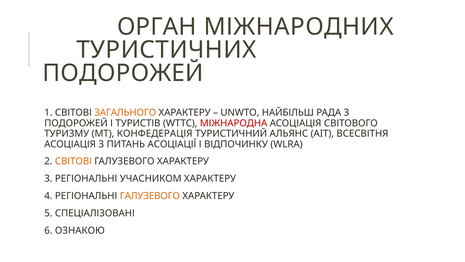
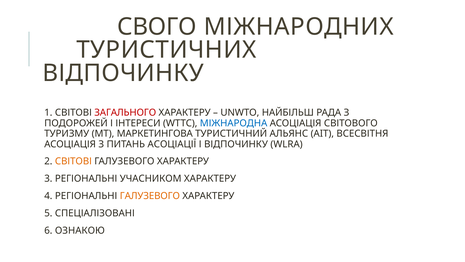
ОРГАН: ОРГАН -> СВОГО (157, 27)
ПОДОРОЖЕЙ: ПОДОРОЖЕЙ -> ВІДПОЧИНКУ (123, 73)
ЗАГАЛЬНОГО colour: orange -> red (125, 113)
ТУРИСТІВ: ТУРИСТІВ -> ІНТЕРЕСИ (138, 123)
МІЖНАРОДНА colour: red -> blue (234, 123)
КОНФЕДЕРАЦІЯ: КОНФЕДЕРАЦІЯ -> МАРКЕТИНГОВА (155, 133)
